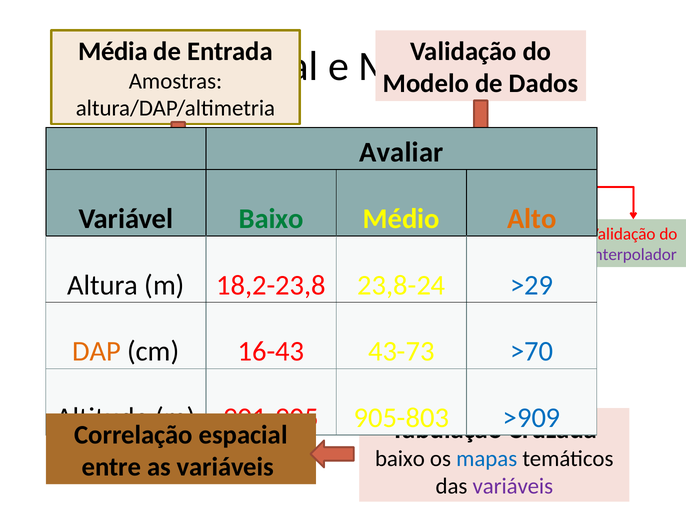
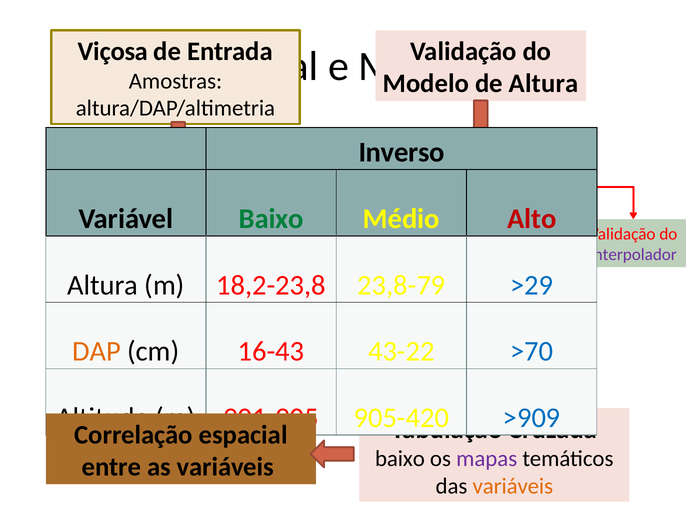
Média: Média -> Viçosa (113, 52)
Dados: Dados -> Altura (544, 84)
Avaliar: Avaliar -> Inverso (402, 153)
Alto colour: orange -> red (532, 219)
23,8-24: 23,8-24 -> 23,8-79 (401, 285)
43-73: 43-73 -> 43-22 (401, 352)
905-803: 905-803 -> 905-420 (401, 418)
mapas colour: blue -> purple (487, 459)
variáveis colour: purple -> orange (513, 487)
